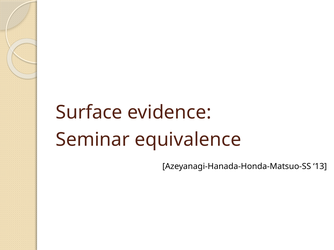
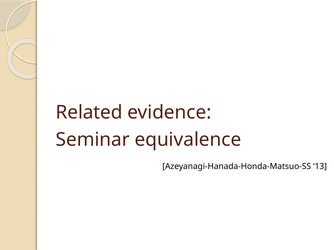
Surface: Surface -> Related (89, 113)
